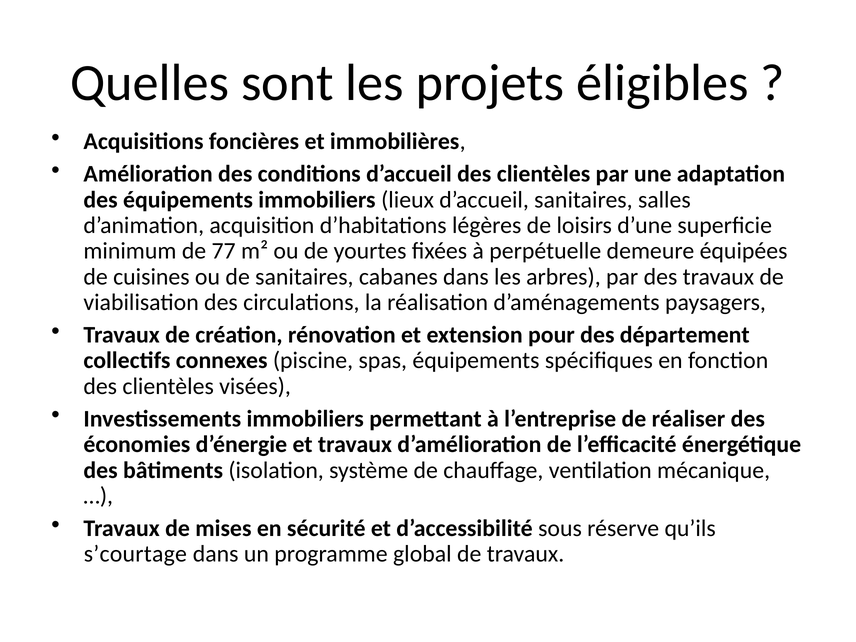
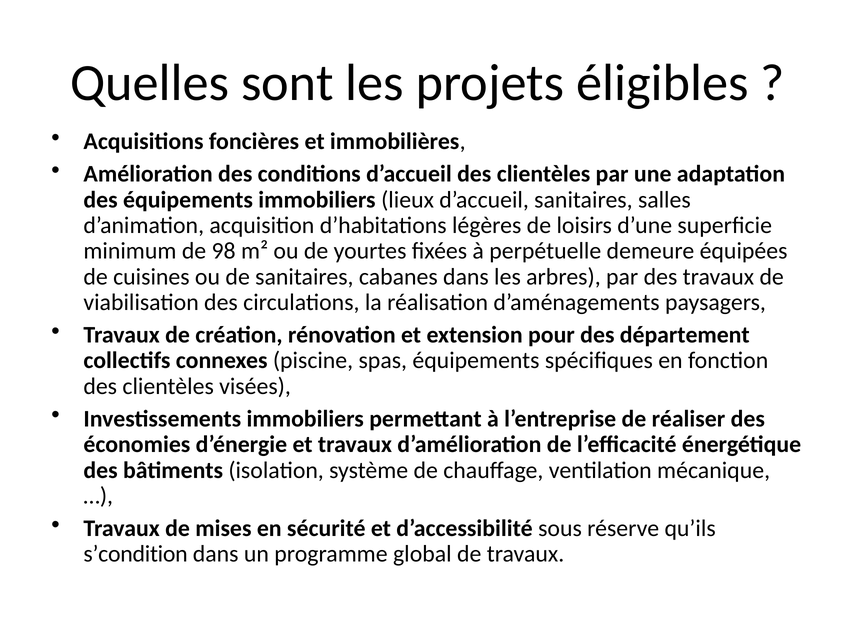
77: 77 -> 98 (224, 251)
s’courtage: s’courtage -> s’condition (136, 554)
